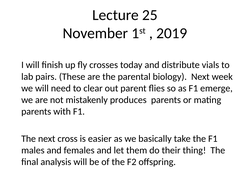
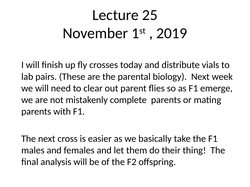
produces: produces -> complete (128, 100)
